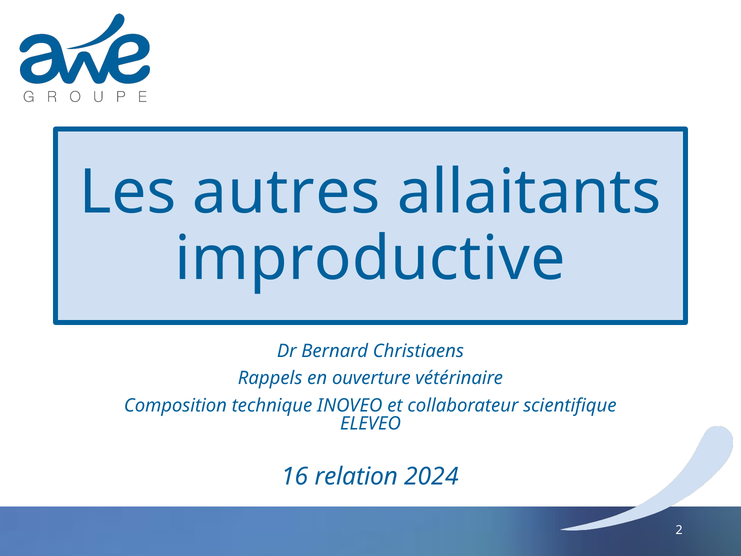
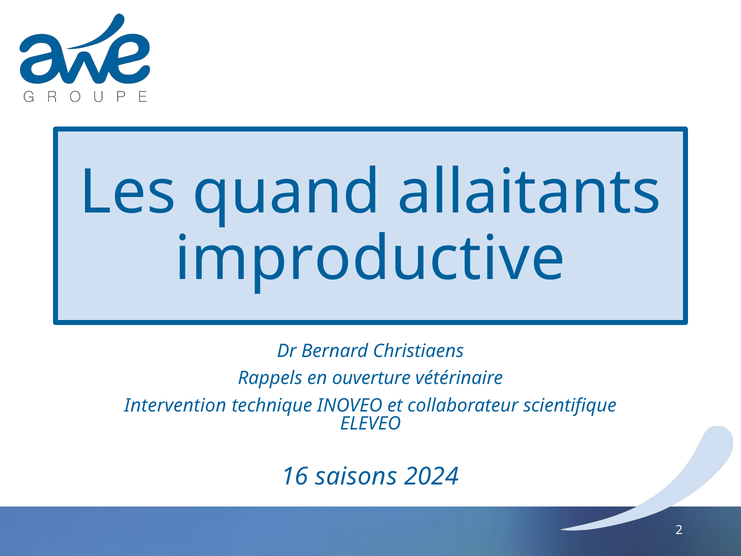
autres: autres -> quand (287, 192)
Composition: Composition -> Intervention (175, 405)
relation: relation -> saisons (356, 476)
